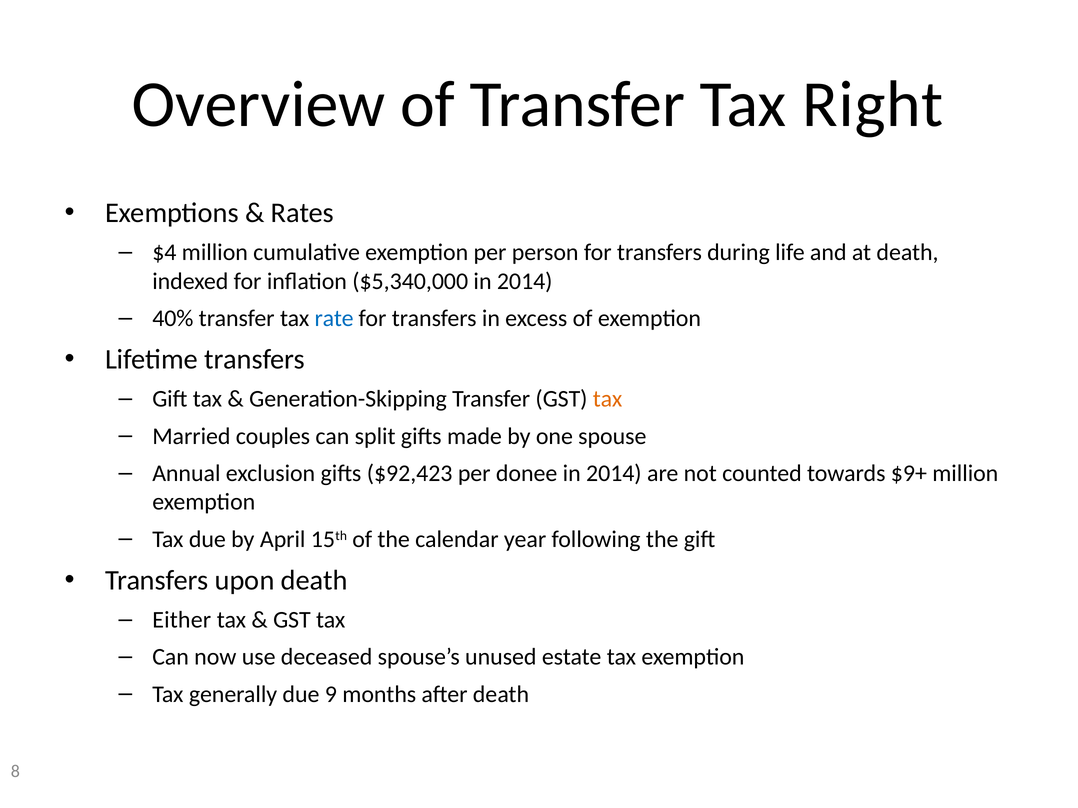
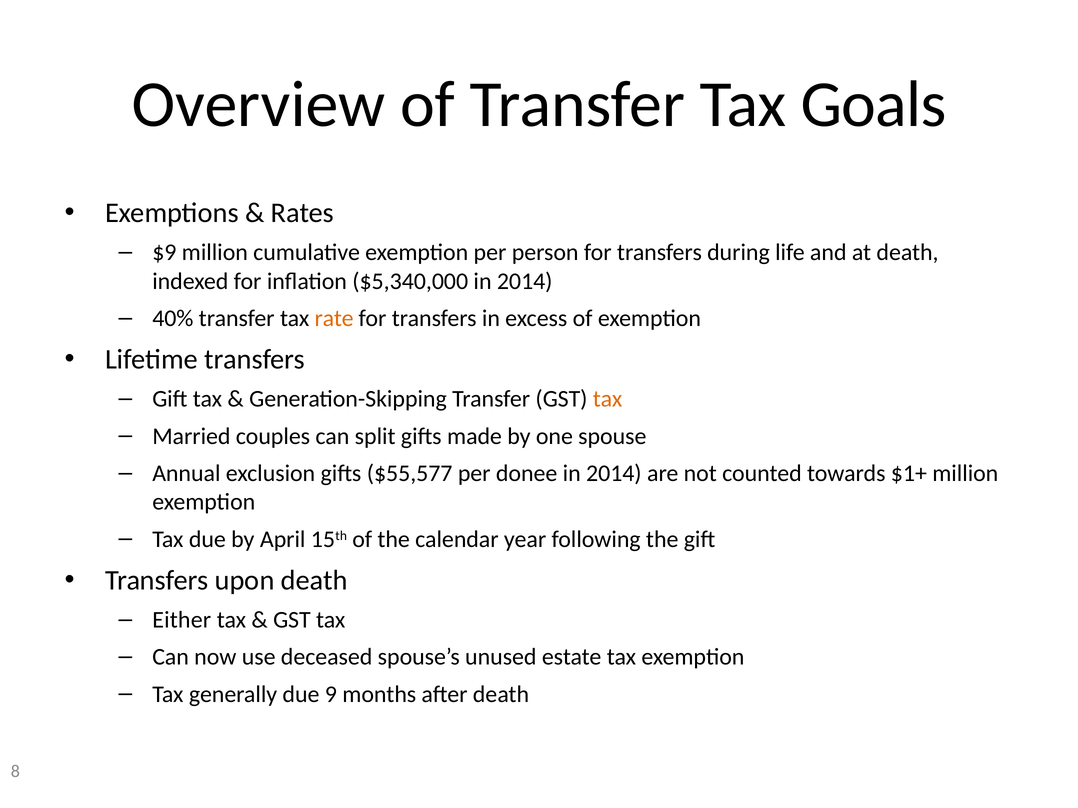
Right: Right -> Goals (874, 104)
$4: $4 -> $9 (164, 253)
rate colour: blue -> orange (334, 318)
$92,423: $92,423 -> $55,577 (410, 474)
$9+: $9+ -> $1+ (909, 474)
